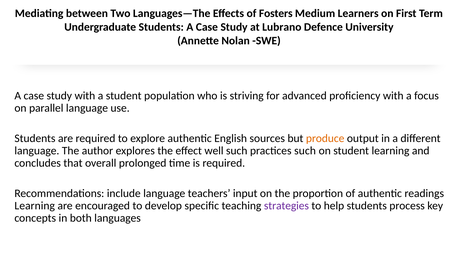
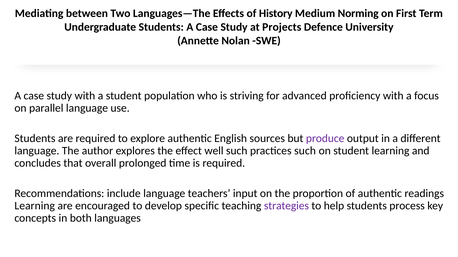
Fosters: Fosters -> History (276, 13)
Learners: Learners -> Norming (358, 13)
Lubrano: Lubrano -> Projects (282, 27)
produce colour: orange -> purple (325, 139)
